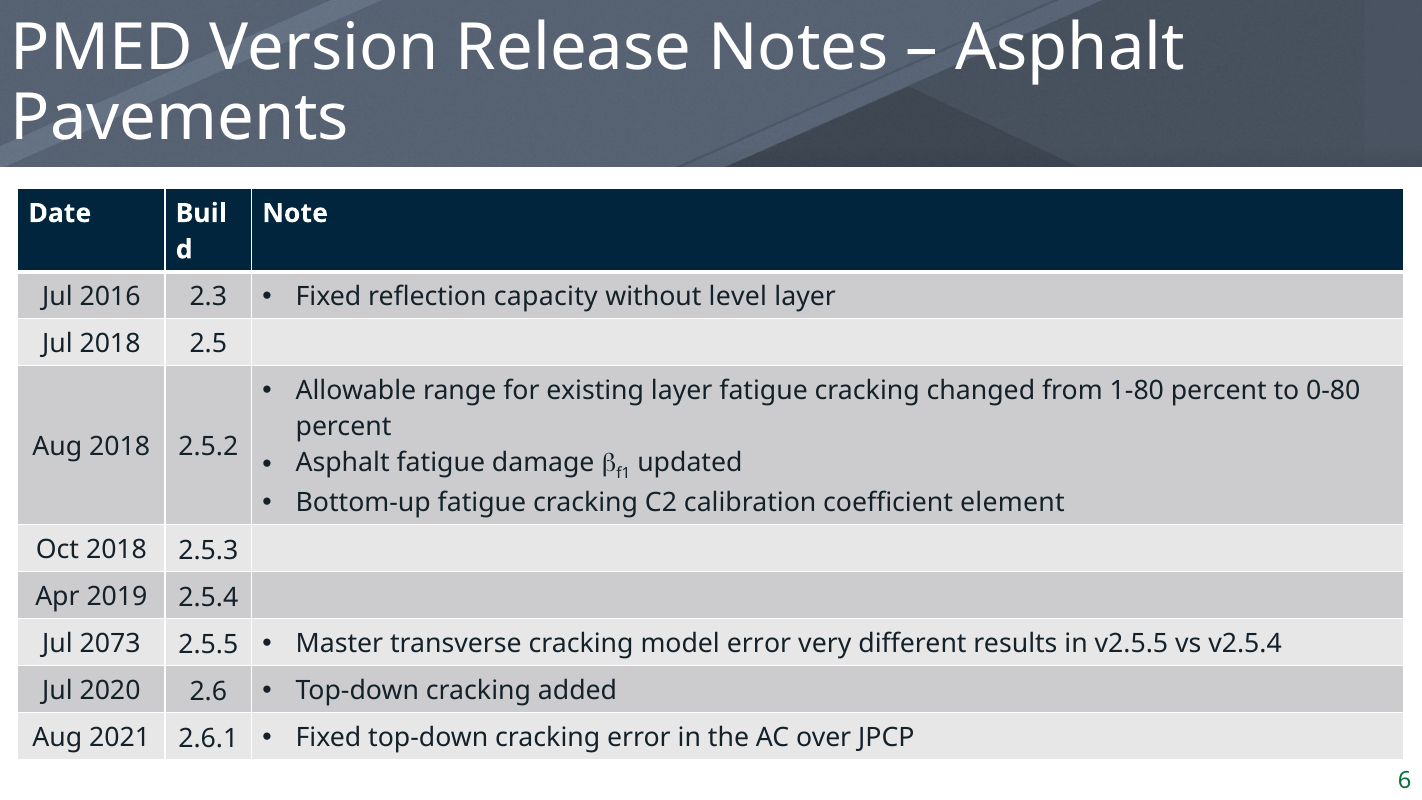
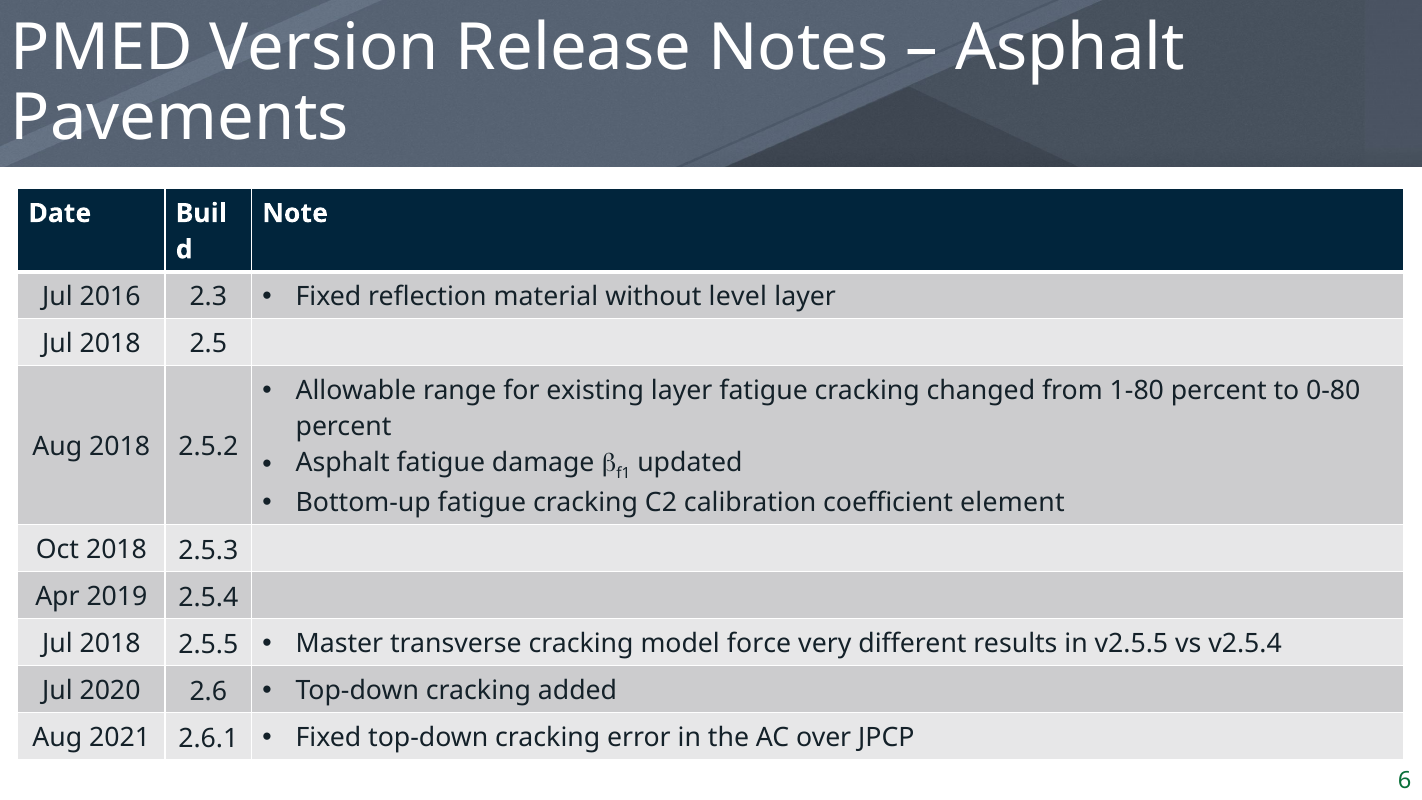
capacity: capacity -> material (546, 297)
2073: 2073 -> 2018 (110, 644)
model error: error -> force (759, 644)
